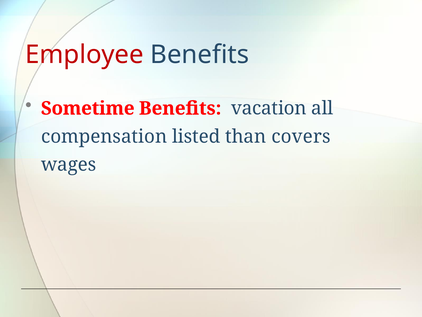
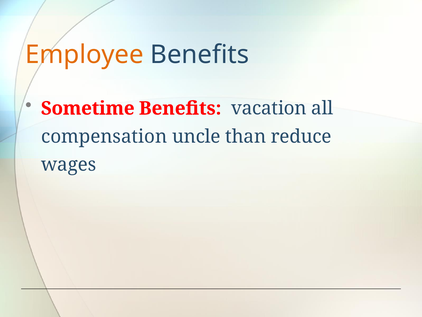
Employee colour: red -> orange (84, 55)
listed: listed -> uncle (196, 136)
covers: covers -> reduce (301, 136)
